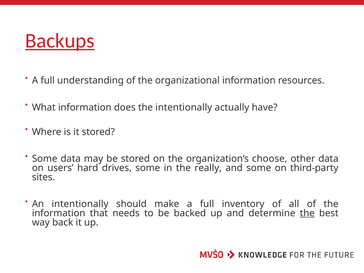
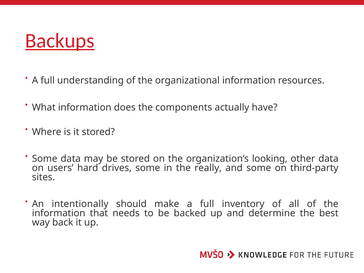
the intentionally: intentionally -> components (184, 107)
choose: choose -> looking (270, 159)
the underline: present -> none (307, 213)
